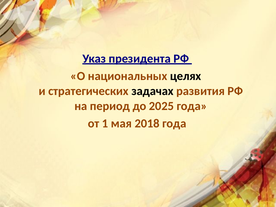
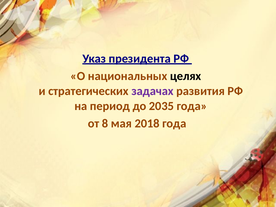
задачах colour: black -> purple (152, 91)
2025: 2025 -> 2035 (161, 106)
1: 1 -> 8 (105, 123)
